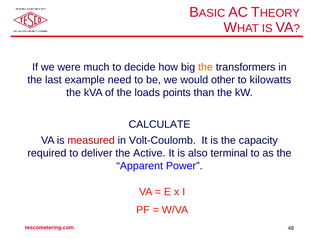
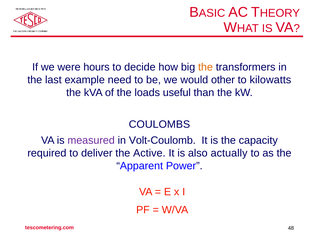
much: much -> hours (97, 67)
points: points -> useful (177, 93)
CALCULATE: CALCULATE -> COULOMBS (159, 125)
measured colour: red -> purple (91, 141)
terminal: terminal -> actually (229, 153)
